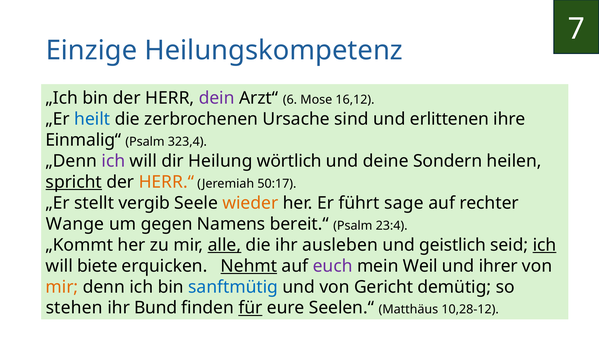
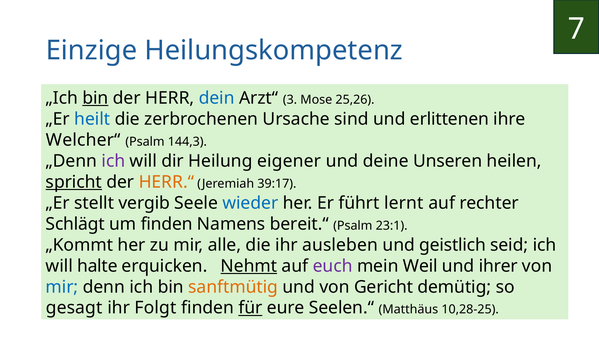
bin underline: none -> present (95, 98)
dein colour: purple -> blue (217, 98)
6: 6 -> 3 (290, 100)
16,12: 16,12 -> 25,26 (355, 100)
Einmalig“: Einmalig“ -> Welcher“ (83, 140)
323,4: 323,4 -> 144,3 (187, 142)
wörtlich: wörtlich -> eigener (289, 161)
Sondern: Sondern -> Unseren (448, 161)
50:17: 50:17 -> 39:17 (277, 184)
wieder colour: orange -> blue (250, 203)
sage: sage -> lernt (404, 203)
Wange: Wange -> Schlägt (75, 224)
um gegen: gegen -> finden (167, 224)
23:4: 23:4 -> 23:1 (392, 226)
alle underline: present -> none (225, 245)
ich underline: present -> none (545, 245)
biete: biete -> halte (97, 266)
mir colour: orange -> blue (62, 287)
sanftmütig colour: blue -> orange (233, 287)
stehen: stehen -> gesagt (74, 308)
Bund: Bund -> Folgt (156, 308)
10,28-12: 10,28-12 -> 10,28-25 (470, 309)
